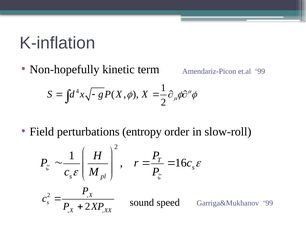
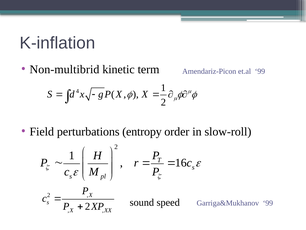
Non-hopefully: Non-hopefully -> Non-multibrid (64, 69)
